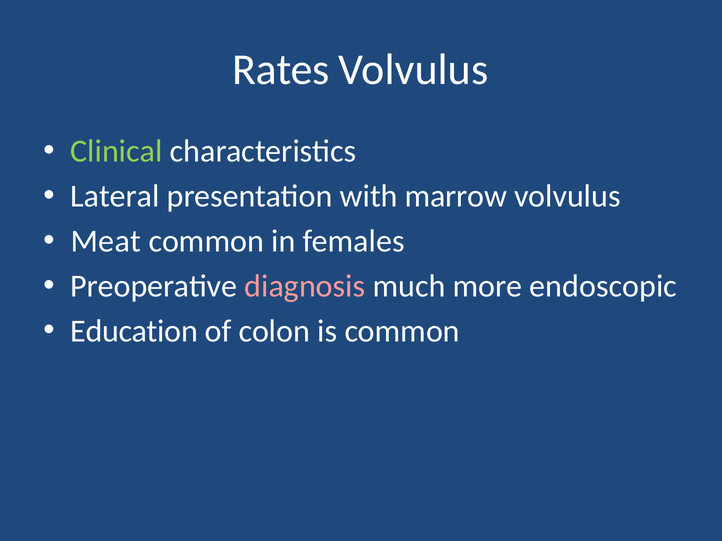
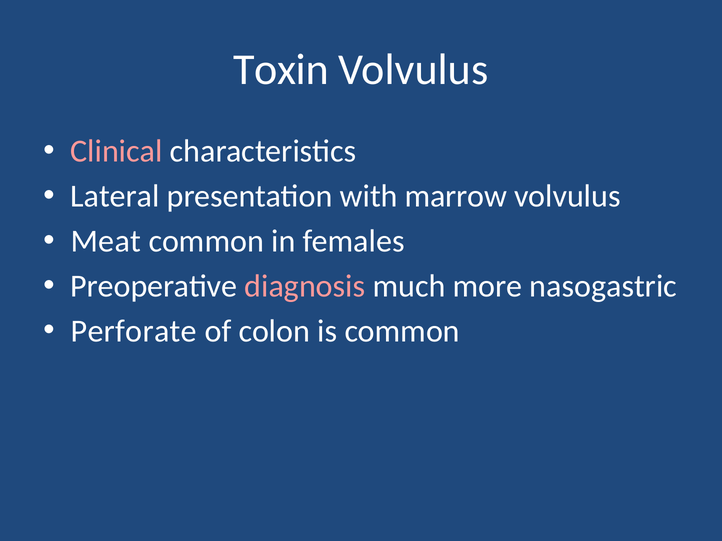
Rates: Rates -> Toxin (281, 70)
Clinical colour: light green -> pink (116, 151)
endoscopic: endoscopic -> nasogastric (603, 286)
Education: Education -> Perforate (134, 331)
